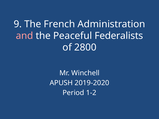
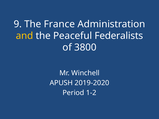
French: French -> France (59, 24)
and colour: pink -> yellow (24, 36)
2800: 2800 -> 3800 (85, 47)
